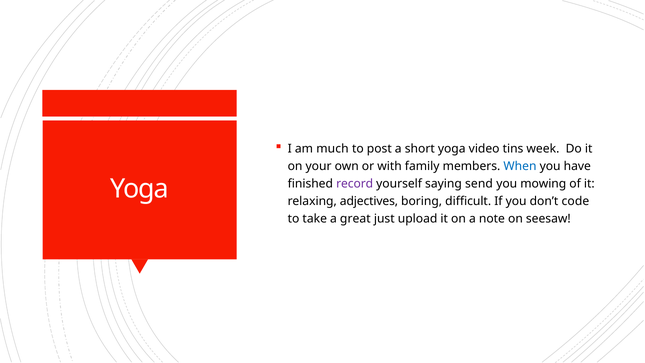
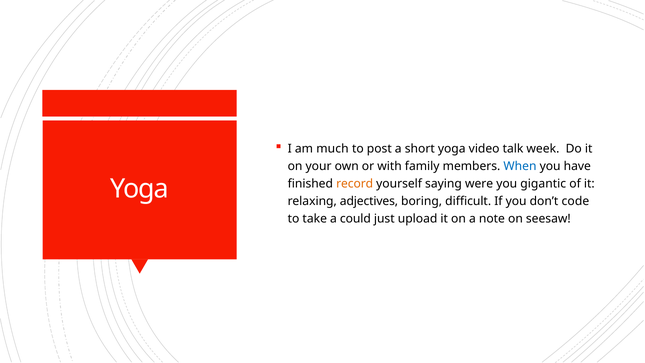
tins: tins -> talk (513, 149)
record colour: purple -> orange (355, 184)
send: send -> were (479, 184)
mowing: mowing -> gigantic (543, 184)
great: great -> could (355, 218)
